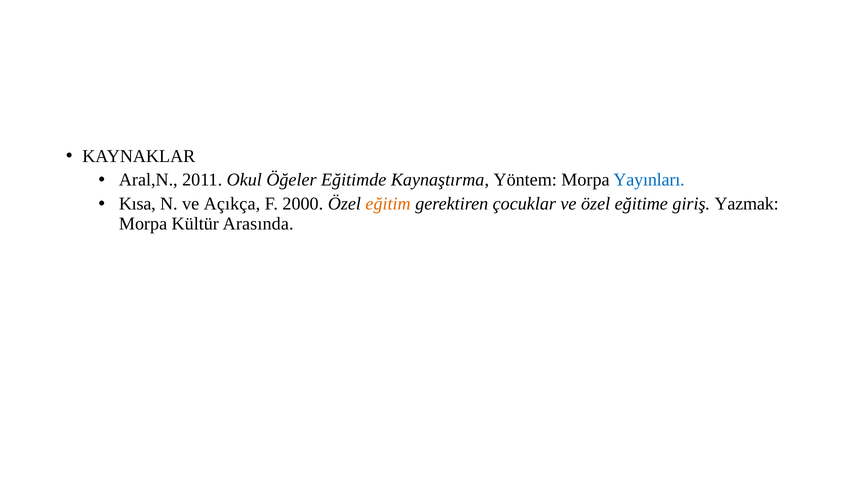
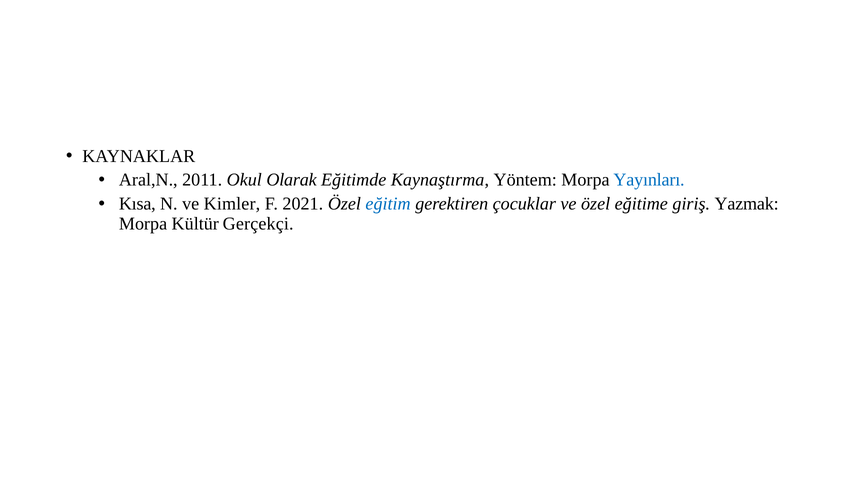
Öğeler: Öğeler -> Olarak (292, 180)
Açıkça: Açıkça -> Kimler (232, 204)
2000: 2000 -> 2021 (303, 204)
eğitim colour: orange -> blue (388, 204)
Arasında: Arasında -> Gerçekçi (258, 223)
